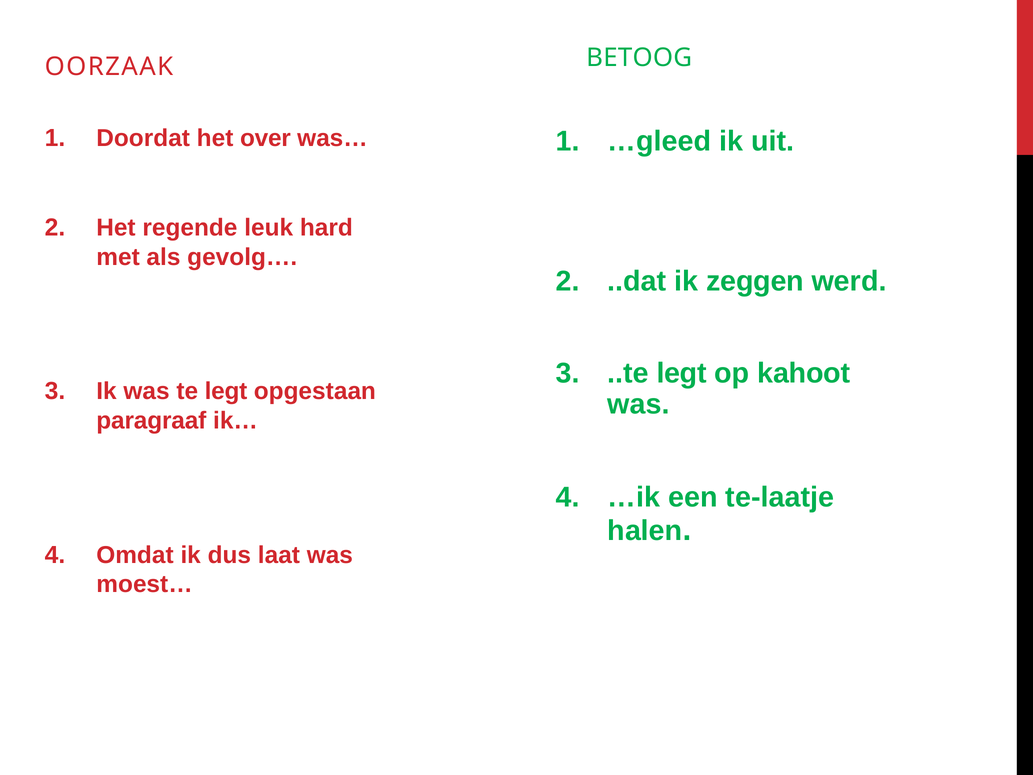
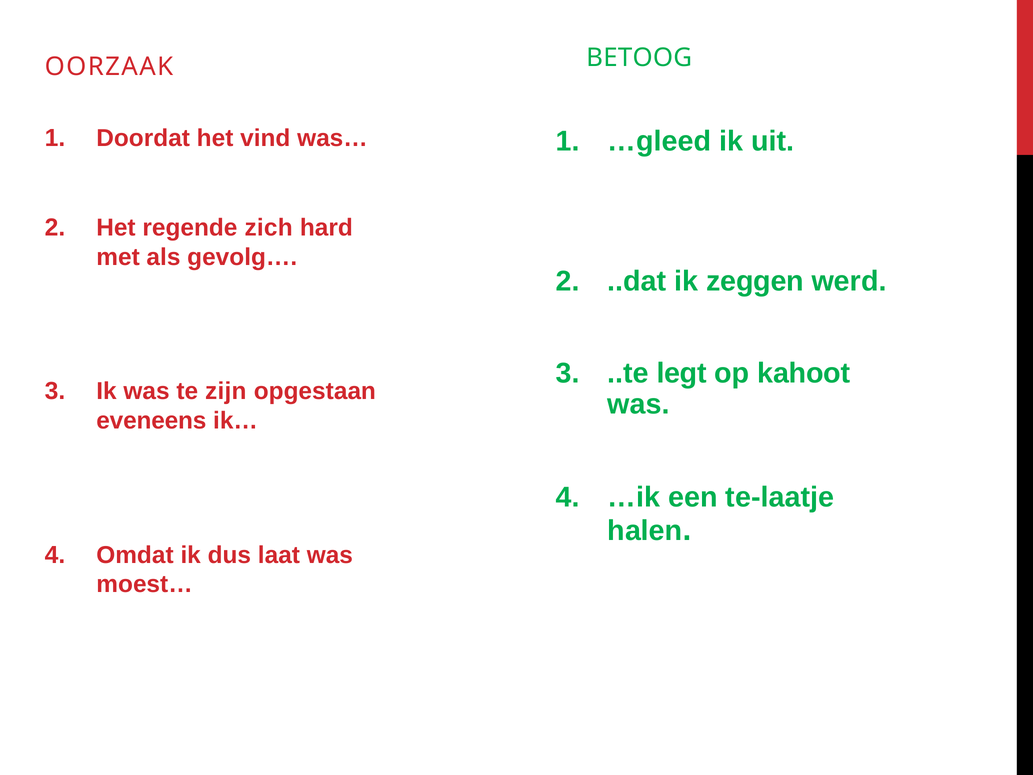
over: over -> vind (265, 138)
leuk: leuk -> zich (269, 228)
te legt: legt -> zijn (226, 391)
paragraaf: paragraaf -> eveneens (151, 421)
